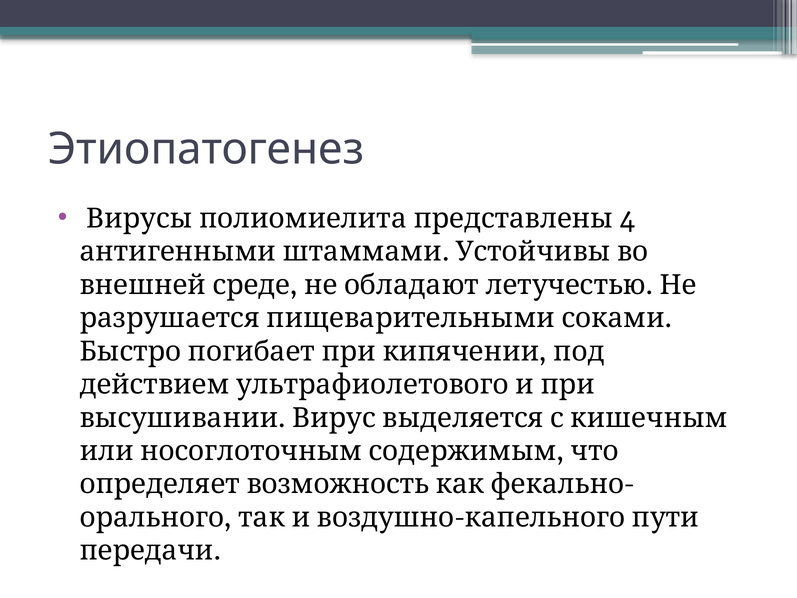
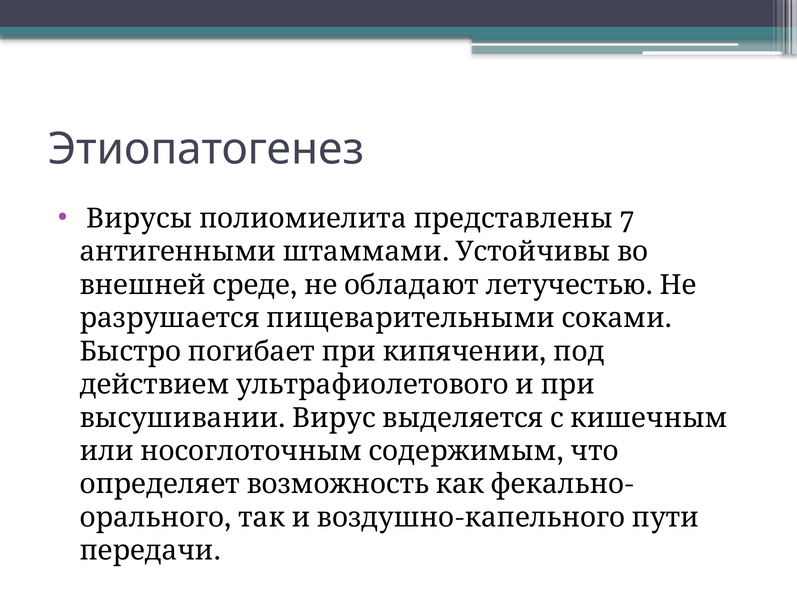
4: 4 -> 7 (627, 219)
